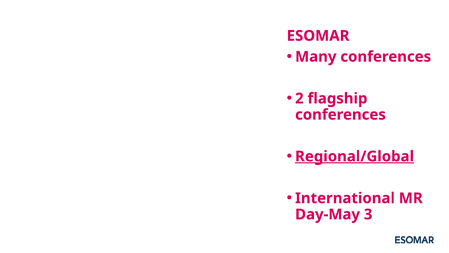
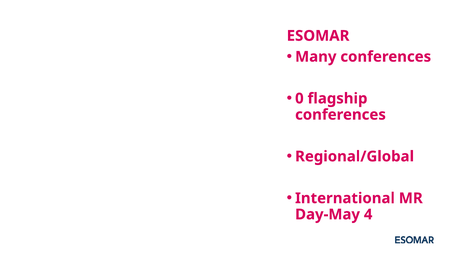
2: 2 -> 0 (299, 98)
Regional/Global underline: present -> none (355, 156)
3: 3 -> 4 (368, 214)
